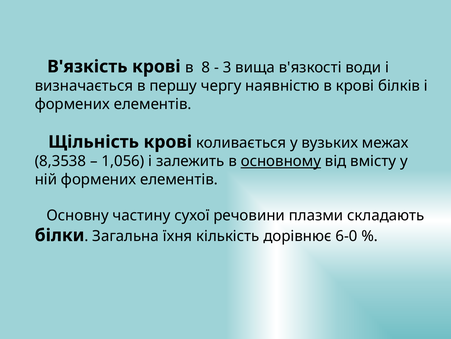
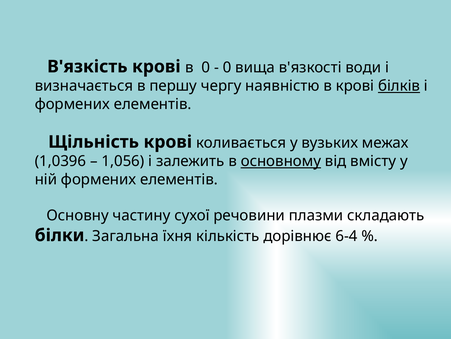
в 8: 8 -> 0 (206, 67)
3: 3 -> 0 (227, 67)
білків underline: none -> present (399, 86)
8,3538: 8,3538 -> 1,0396 (60, 161)
6-0: 6-0 -> 6-4 (346, 236)
